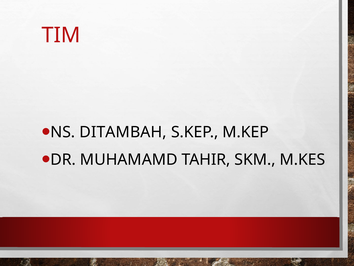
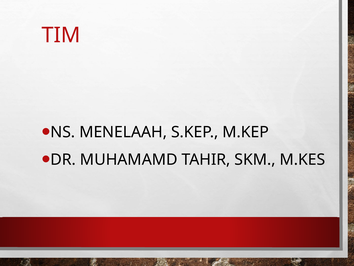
DITAMBAH: DITAMBAH -> MENELAAH (123, 132)
